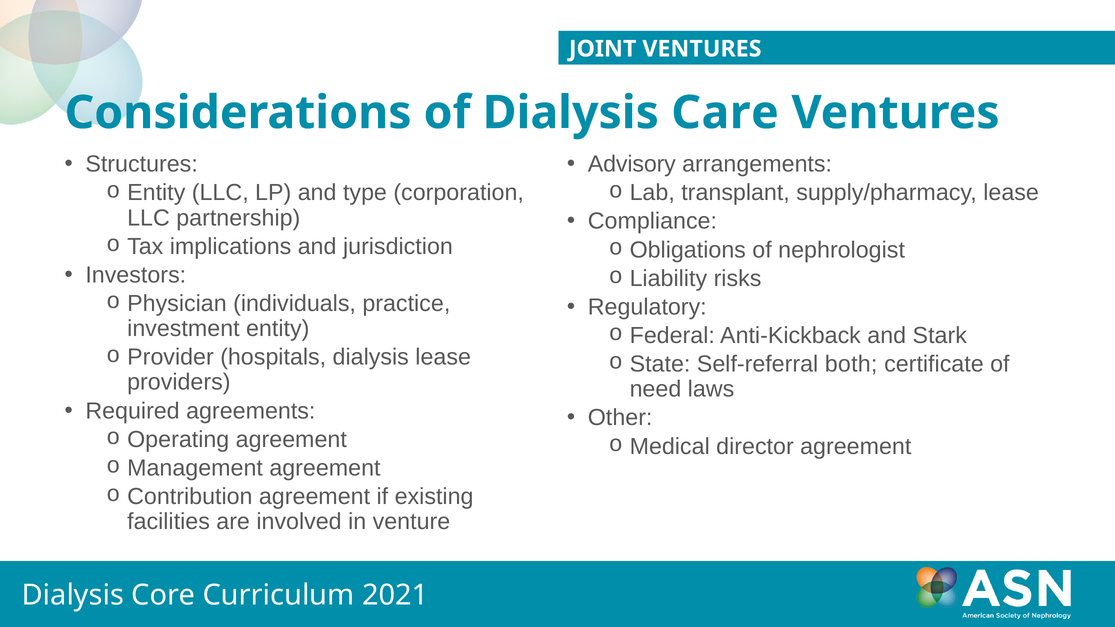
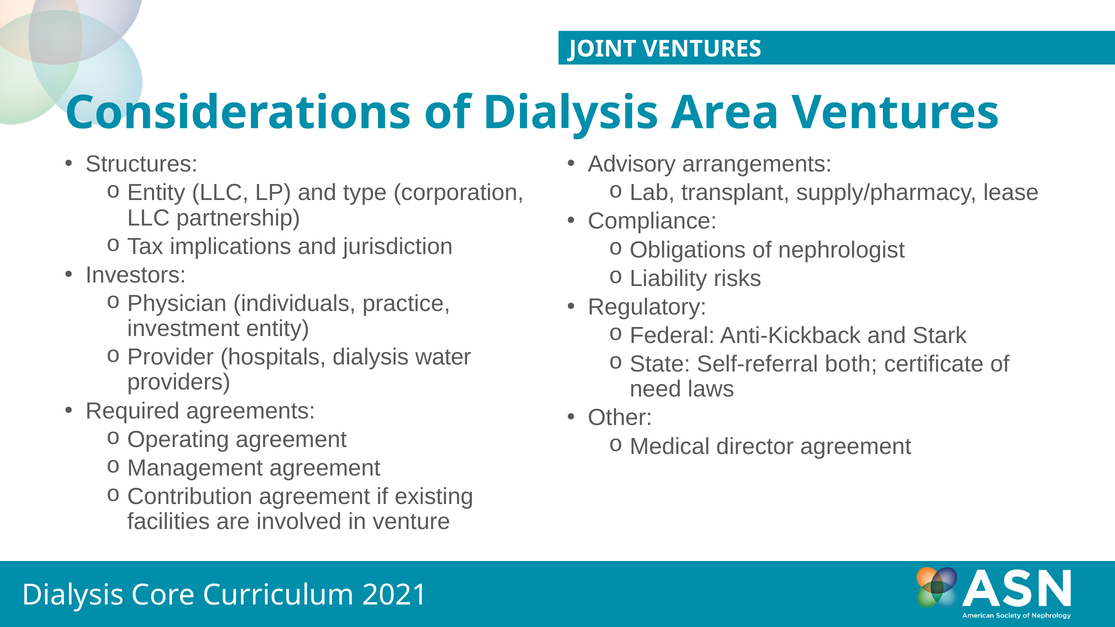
Care: Care -> Area (725, 113)
dialysis lease: lease -> water (443, 357)
